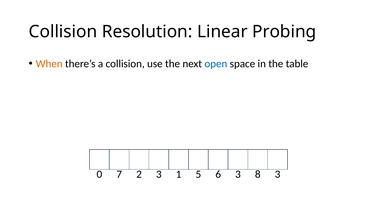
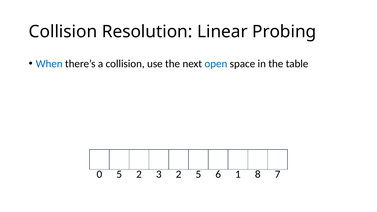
When colour: orange -> blue (49, 64)
0 7: 7 -> 5 (119, 174)
3 1: 1 -> 2 (179, 174)
6 3: 3 -> 1 (238, 174)
8 3: 3 -> 7 (278, 174)
